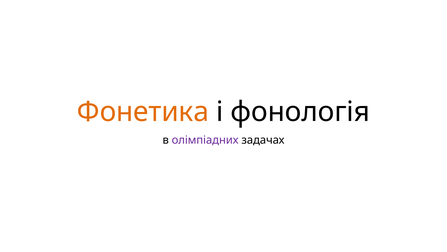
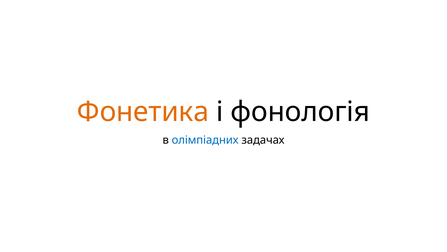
олімпіадних colour: purple -> blue (205, 140)
